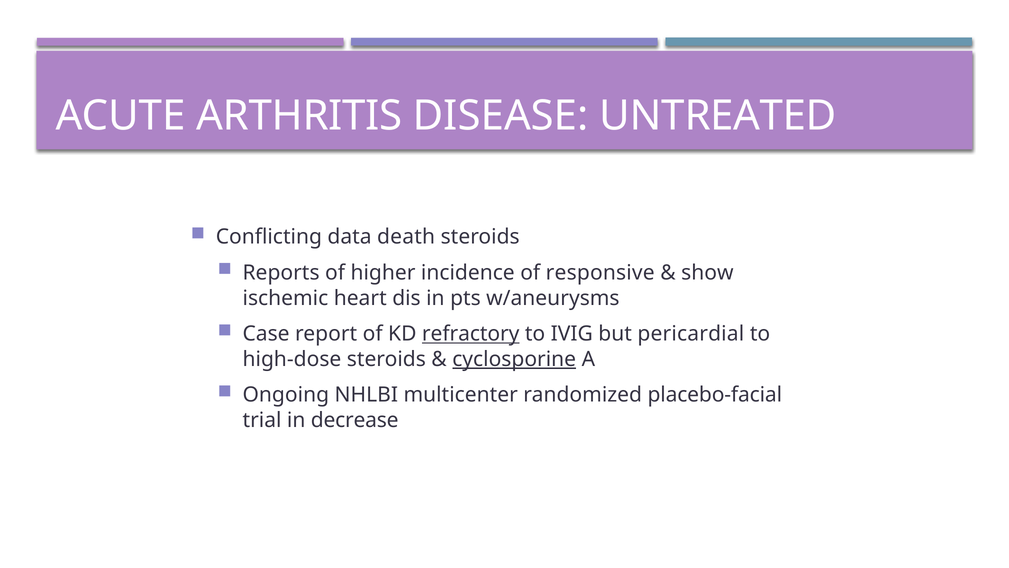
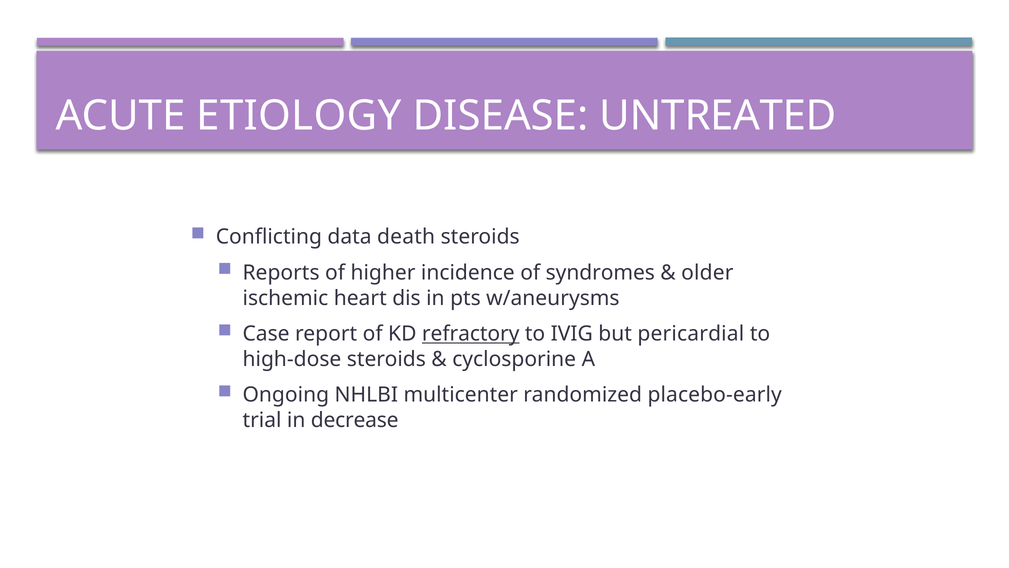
ARTHRITIS: ARTHRITIS -> ETIOLOGY (299, 116)
responsive: responsive -> syndromes (600, 273)
show: show -> older (707, 273)
cyclosporine underline: present -> none (514, 359)
placebo-facial: placebo-facial -> placebo-early (715, 395)
